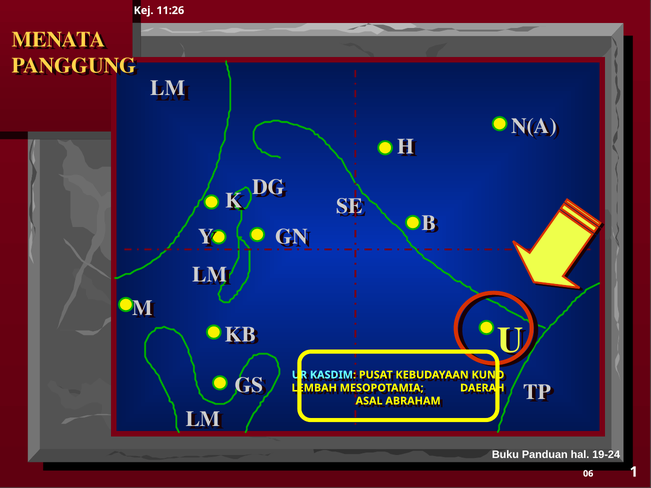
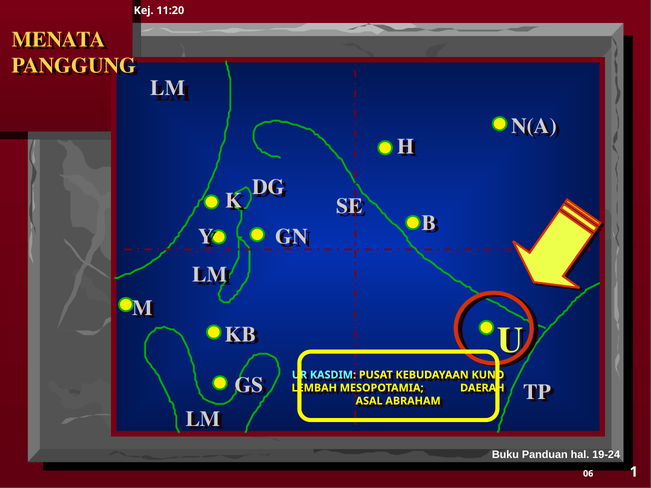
11:26: 11:26 -> 11:20 (170, 10)
